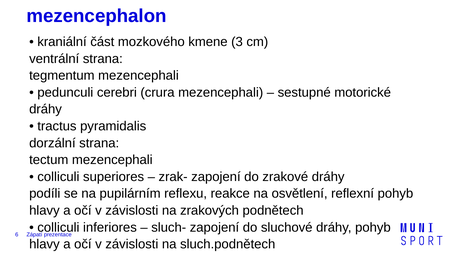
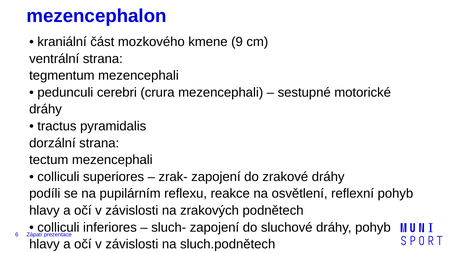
3: 3 -> 9 (237, 42)
